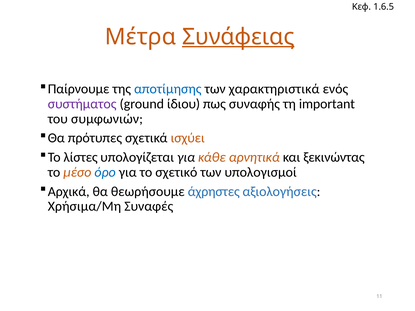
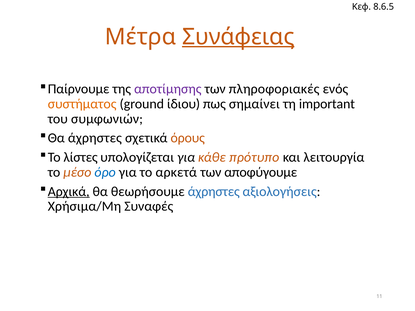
1.6.5: 1.6.5 -> 8.6.5 (384, 7)
αποτίμησης colour: blue -> purple (168, 89)
χαρακτηριστικά: χαρακτηριστικά -> πληροφοριακές (274, 89)
συστήματος colour: purple -> orange (82, 104)
συναφής: συναφής -> σημαίνει (254, 104)
Θα πρότυπες: πρότυπες -> άχρηστες (95, 138)
ισχύει: ισχύει -> όρους (188, 138)
αρνητικά: αρνητικά -> πρότυπο (254, 157)
ξεκινώντας: ξεκινώντας -> λειτουργία (334, 157)
σχετικό: σχετικό -> αρκετά (176, 172)
υπολογισμοί: υπολογισμοί -> αποφύγουμε (261, 172)
Αρχικά underline: none -> present (69, 192)
